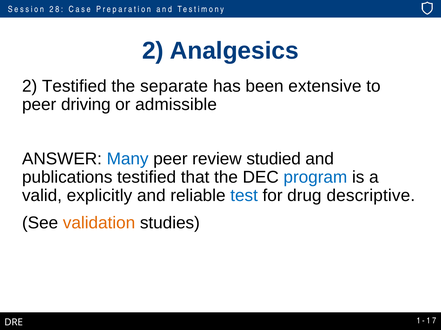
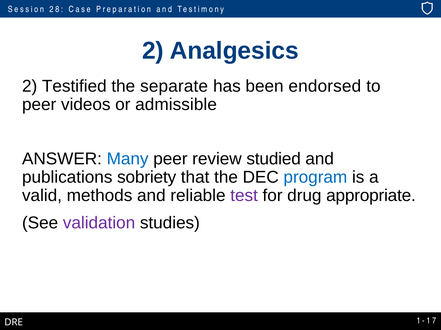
extensive: extensive -> endorsed (325, 86)
driving: driving -> videos (86, 105)
publications testified: testified -> sobriety (147, 178)
explicitly: explicitly -> methods (100, 196)
test colour: blue -> purple (244, 196)
descriptive: descriptive -> appropriate (371, 196)
validation colour: orange -> purple (99, 223)
